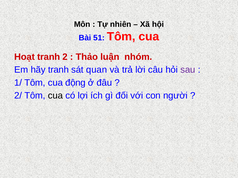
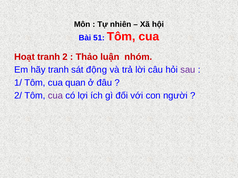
quan: quan -> động (97, 70)
động: động -> quan (75, 83)
cua colour: black -> purple (55, 96)
